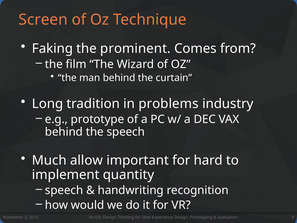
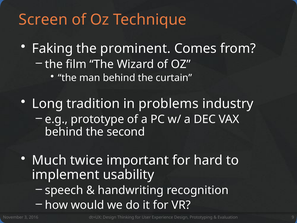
the speech: speech -> second (126, 132)
allow: allow -> twice (86, 160)
quantity: quantity -> usability (129, 174)
